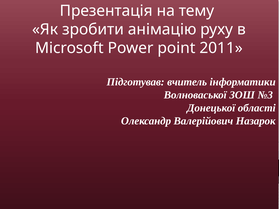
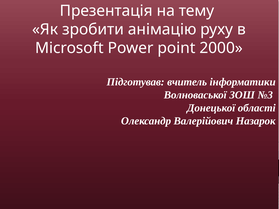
2011: 2011 -> 2000 (221, 48)
